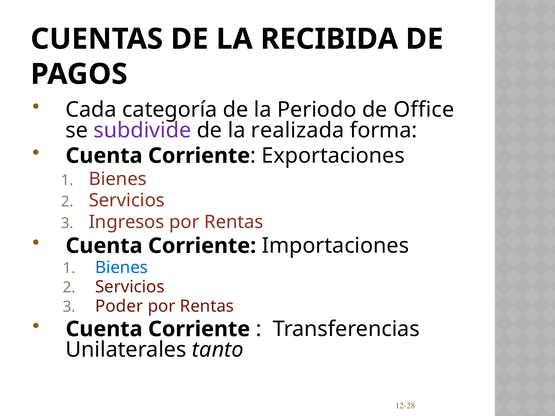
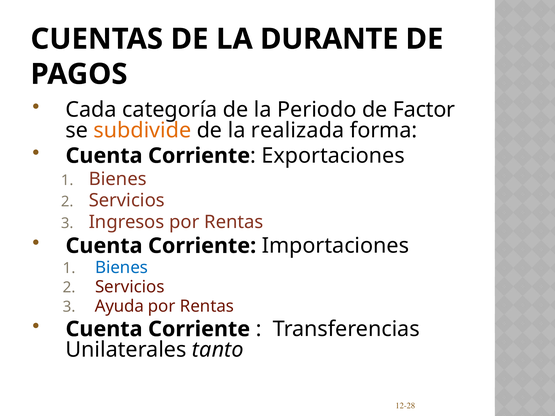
RECIBIDA: RECIBIDA -> DURANTE (329, 39)
Office: Office -> Factor (424, 110)
subdivide colour: purple -> orange (142, 131)
Poder: Poder -> Ayuda (119, 306)
